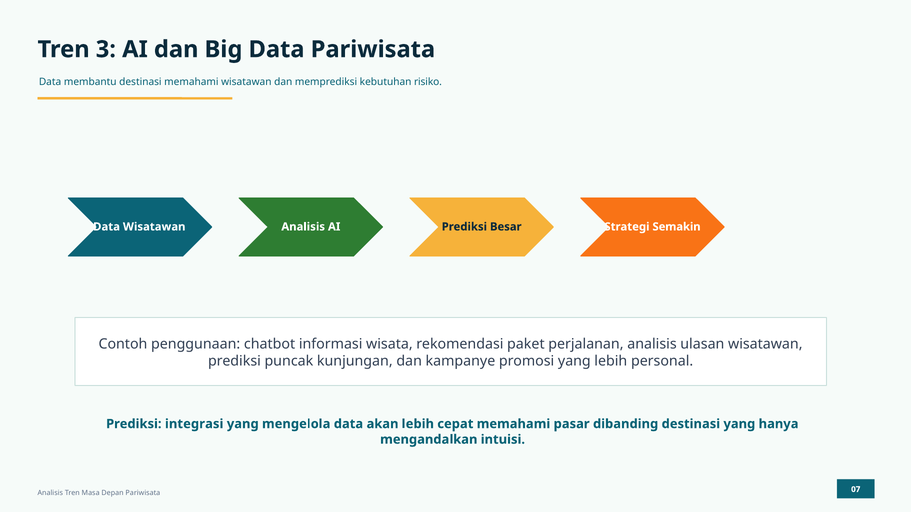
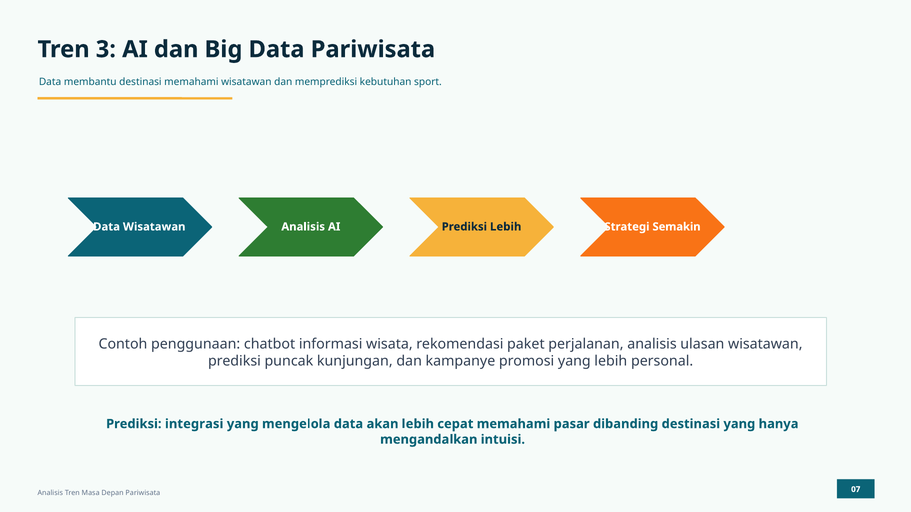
risiko: risiko -> sport (428, 82)
Prediksi Besar: Besar -> Lebih (506, 227)
